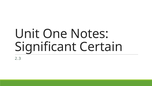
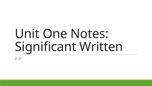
Certain: Certain -> Written (101, 47)
